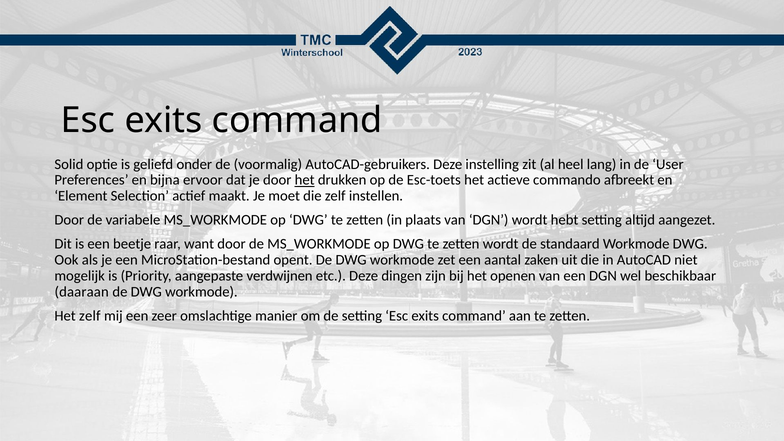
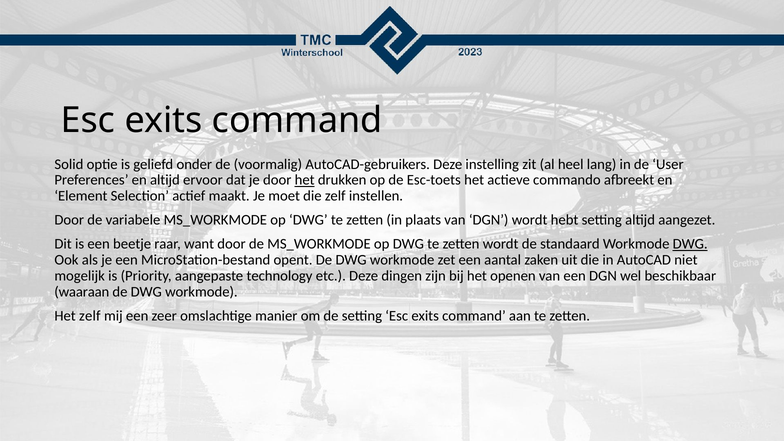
en bijna: bijna -> altijd (165, 180)
DWG underline: none -> present (690, 244)
verdwijnen: verdwijnen -> technology (280, 276)
daaraan: daaraan -> waaraan (82, 292)
